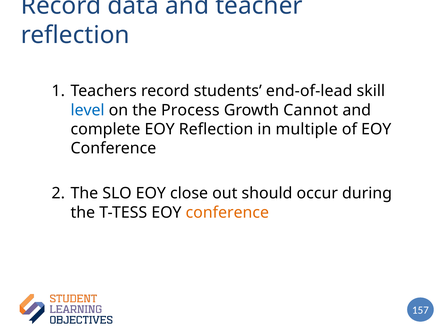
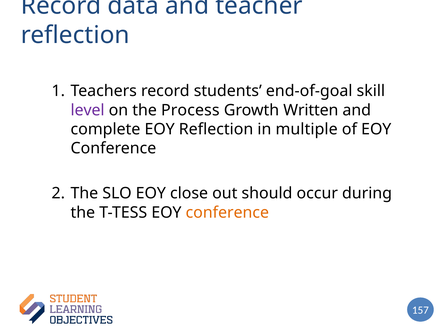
end-of-lead: end-of-lead -> end-of-goal (309, 91)
level colour: blue -> purple (88, 110)
Cannot: Cannot -> Written (311, 110)
